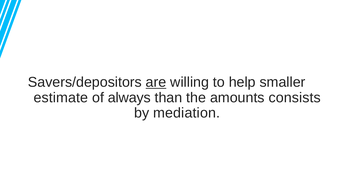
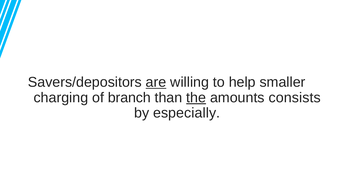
estimate: estimate -> charging (61, 98)
always: always -> branch (129, 98)
the underline: none -> present (196, 98)
mediation: mediation -> especially (187, 113)
